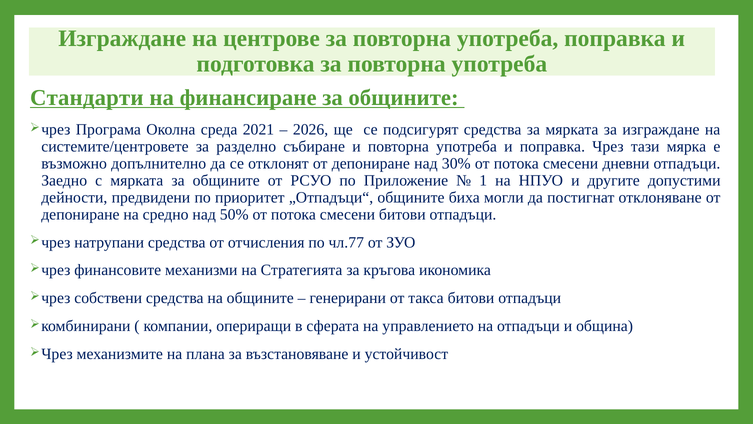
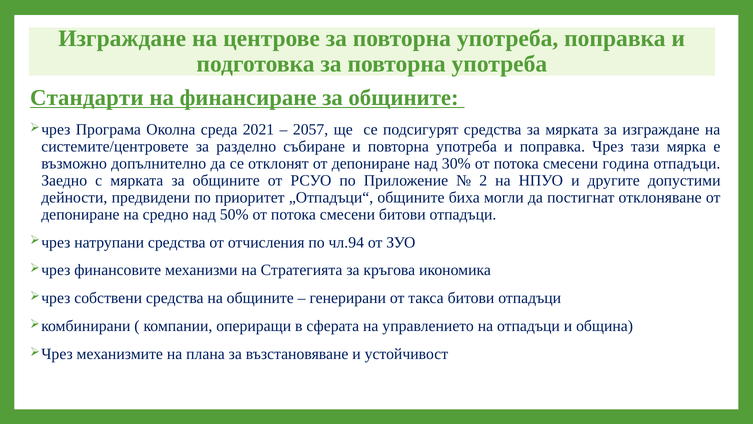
2026: 2026 -> 2057 (311, 129)
дневни: дневни -> година (626, 163)
1: 1 -> 2 (483, 180)
чл.77: чл.77 -> чл.94 (346, 242)
